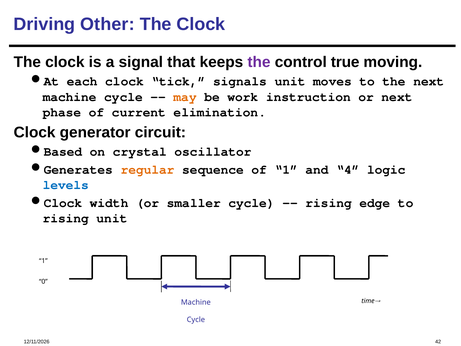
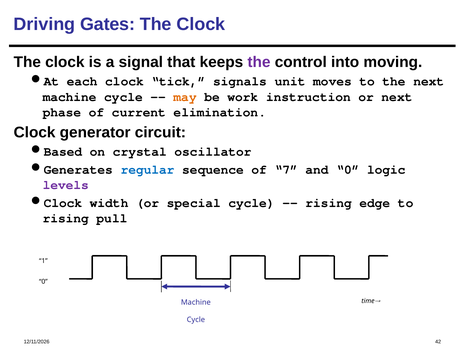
Other: Other -> Gates (108, 24)
true: true -> into (345, 62)
regular colour: orange -> blue (148, 169)
of 1: 1 -> 7 (286, 169)
and 4: 4 -> 0 (348, 169)
levels colour: blue -> purple (66, 185)
smaller: smaller -> special (194, 203)
rising unit: unit -> pull (112, 218)
